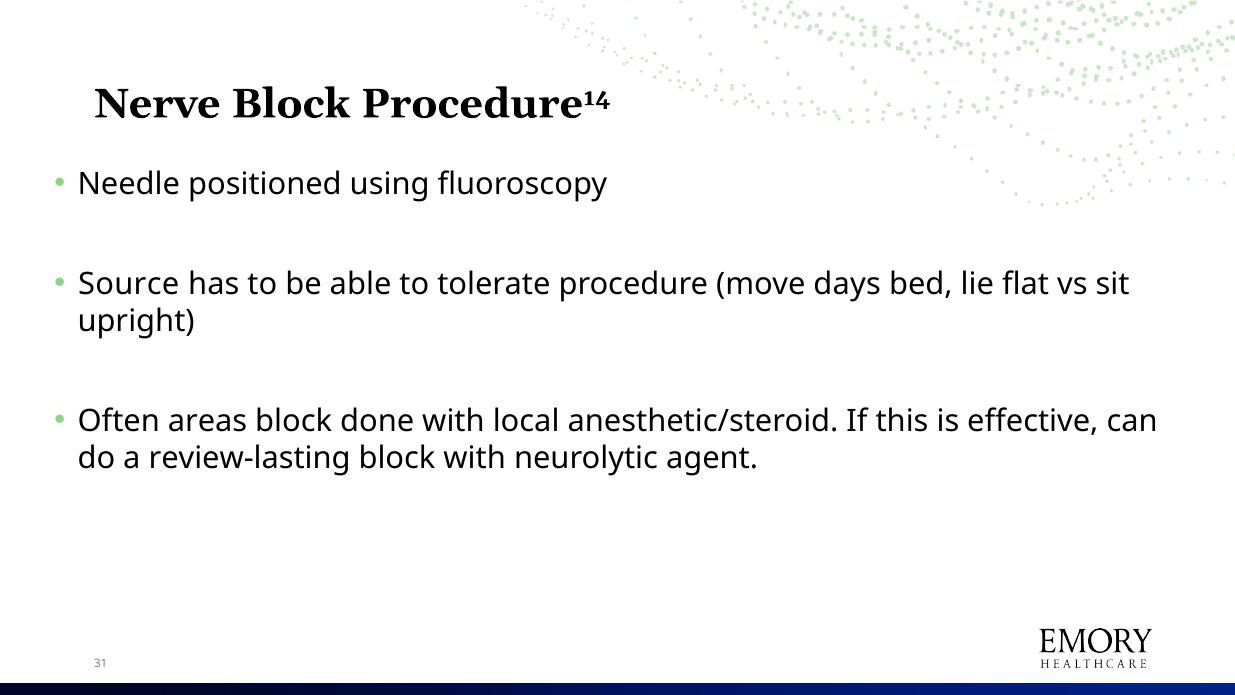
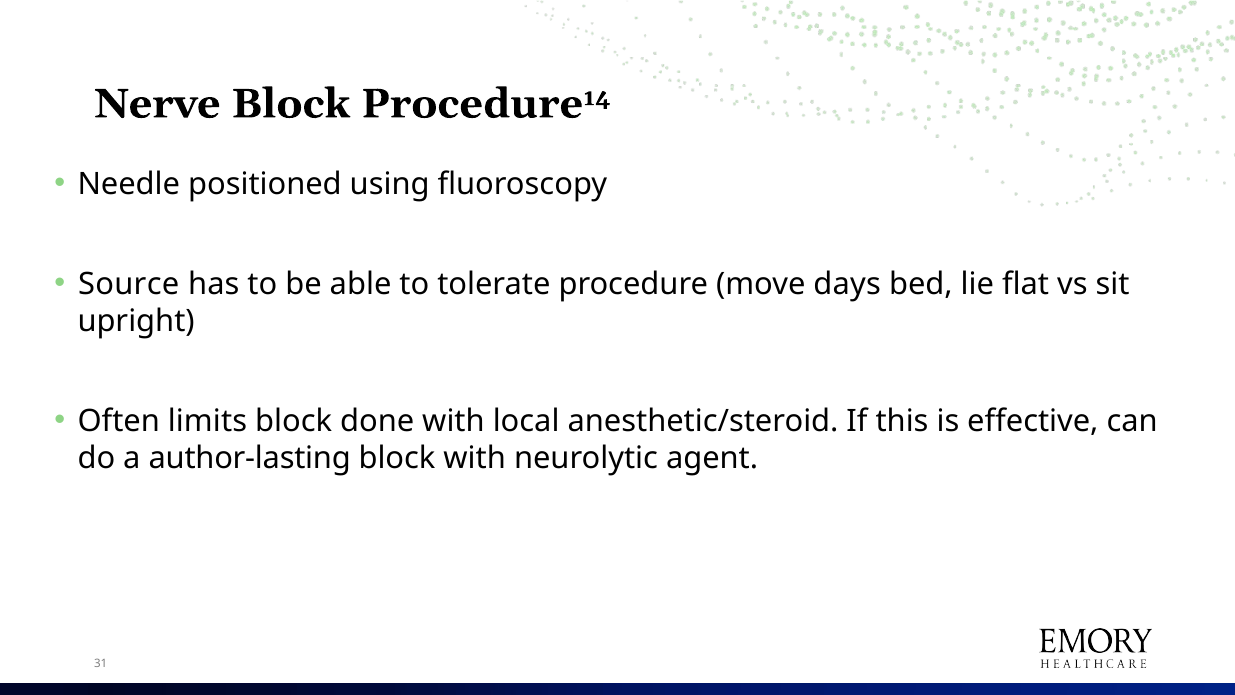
areas: areas -> limits (207, 421)
review-lasting: review-lasting -> author-lasting (250, 458)
